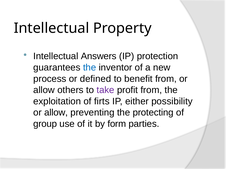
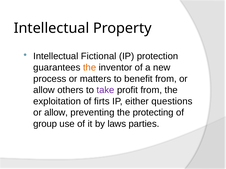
Answers: Answers -> Fictional (99, 56)
the colour: blue -> orange (90, 68)
defined: defined -> matters (96, 79)
possibility: possibility -> questions (172, 102)
form: form -> laws (117, 124)
